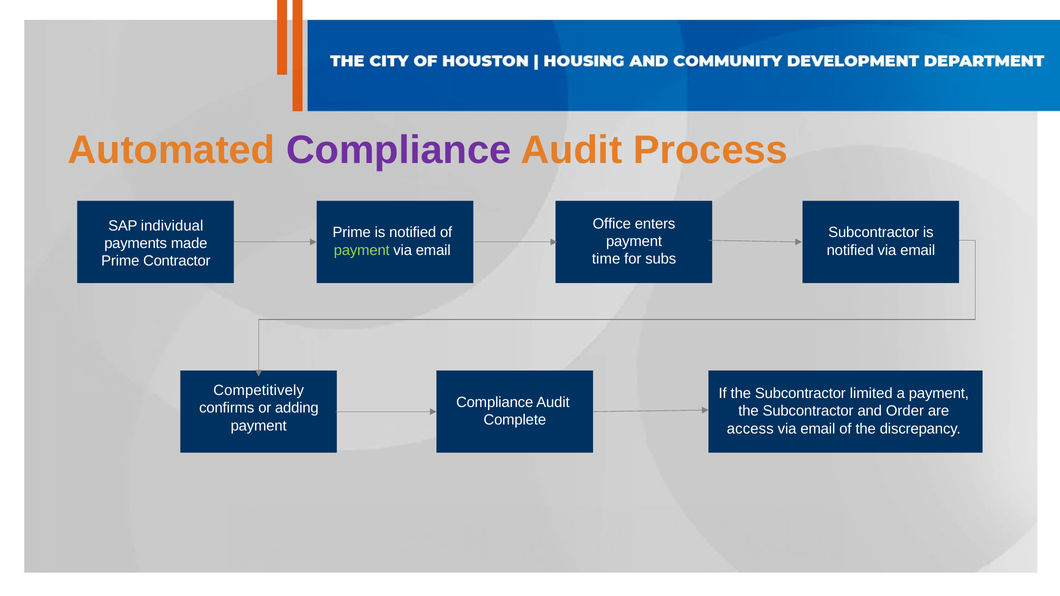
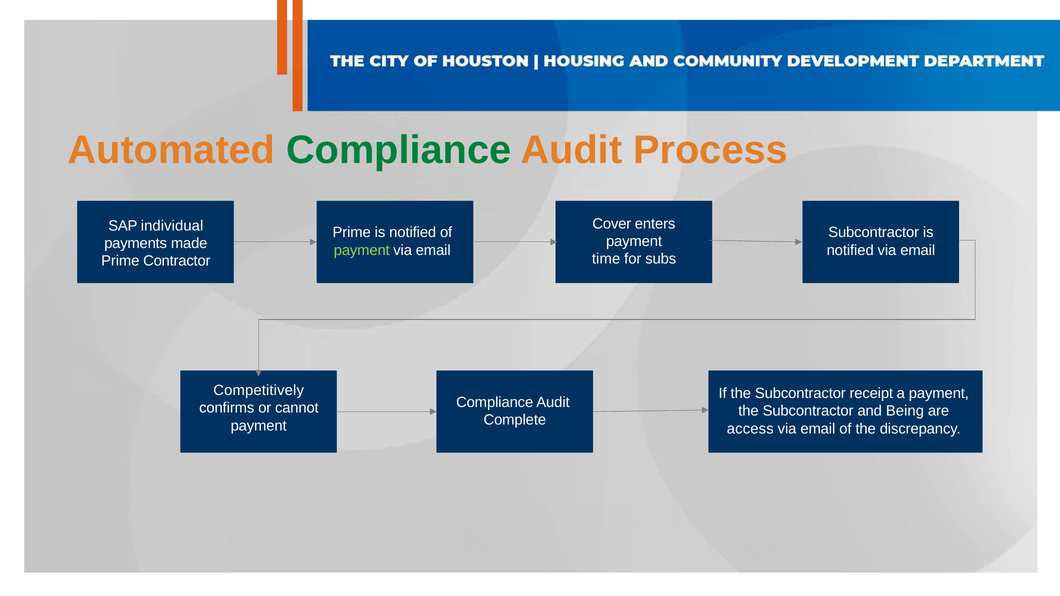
Compliance colour: purple -> green (399, 150)
Office: Office -> Cover (612, 224)
limited: limited -> receipt (871, 394)
adding: adding -> cannot (297, 408)
Order: Order -> Being (905, 411)
